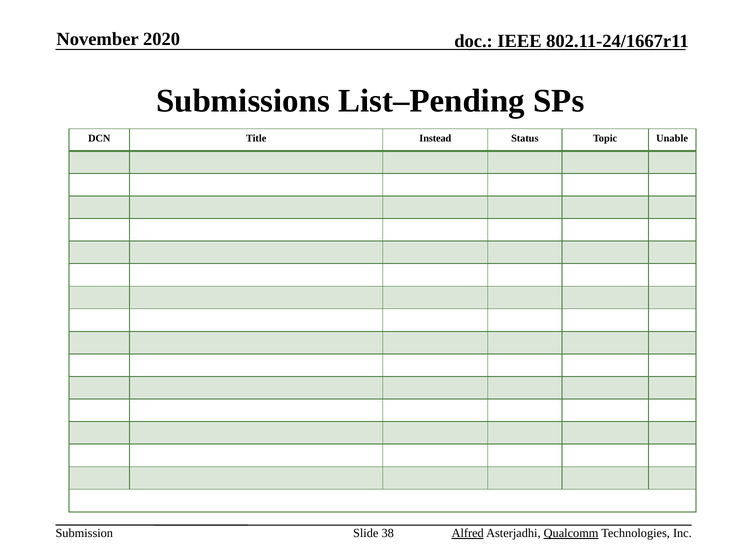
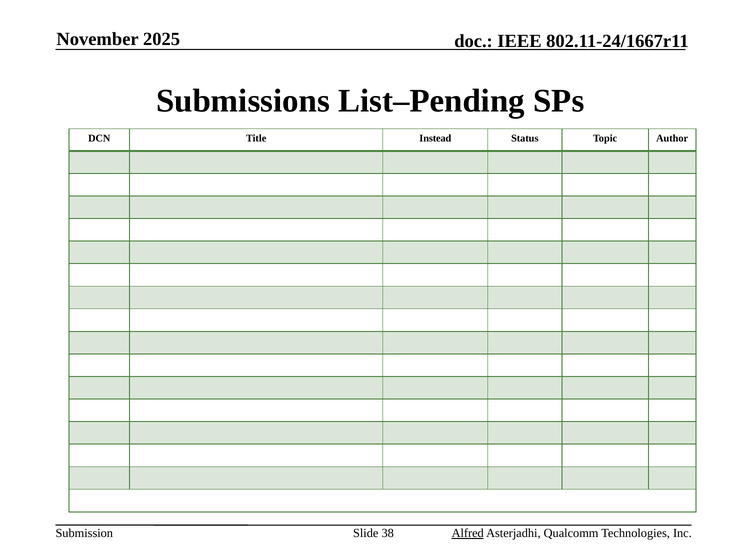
2020: 2020 -> 2025 (162, 39)
Unable: Unable -> Author (672, 138)
Qualcomm underline: present -> none (571, 533)
